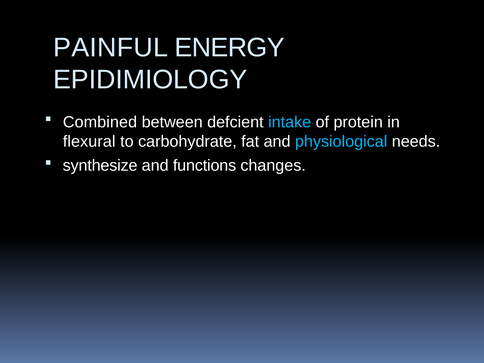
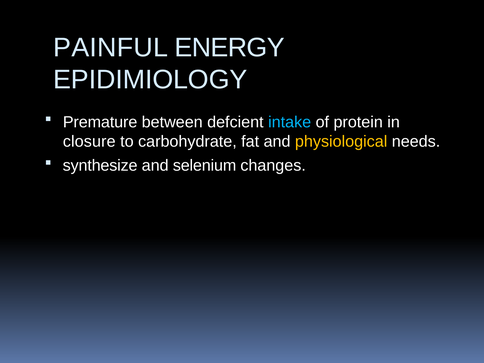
Combined: Combined -> Premature (100, 122)
ﬂexural: ﬂexural -> closure (89, 141)
physiological colour: light blue -> yellow (341, 141)
functions: functions -> selenium (205, 166)
